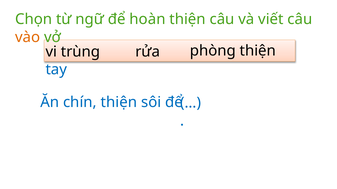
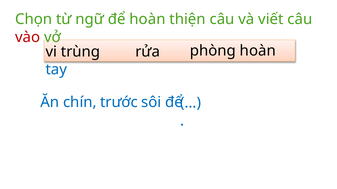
vào colour: orange -> red (28, 37)
phòng thiện: thiện -> hoàn (258, 51)
chín thiện: thiện -> trước (119, 103)
